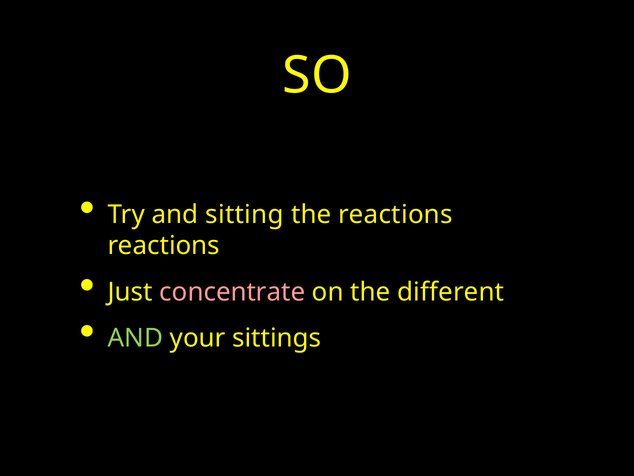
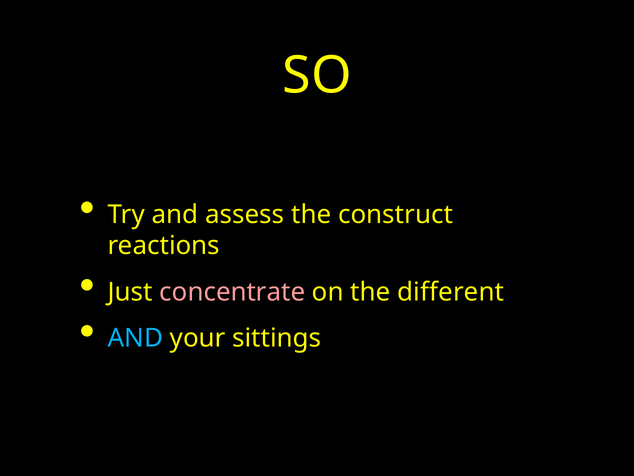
sitting: sitting -> assess (245, 214)
the reactions: reactions -> construct (396, 214)
AND colour: light green -> light blue (135, 338)
